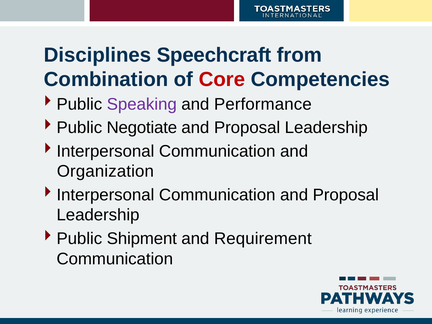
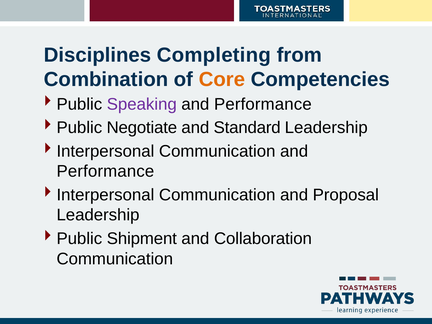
Speechcraft: Speechcraft -> Completing (214, 55)
Core colour: red -> orange (222, 80)
Proposal: Proposal -> Standard (247, 128)
Organization: Organization -> Performance (105, 171)
Requirement: Requirement -> Collaboration (263, 239)
